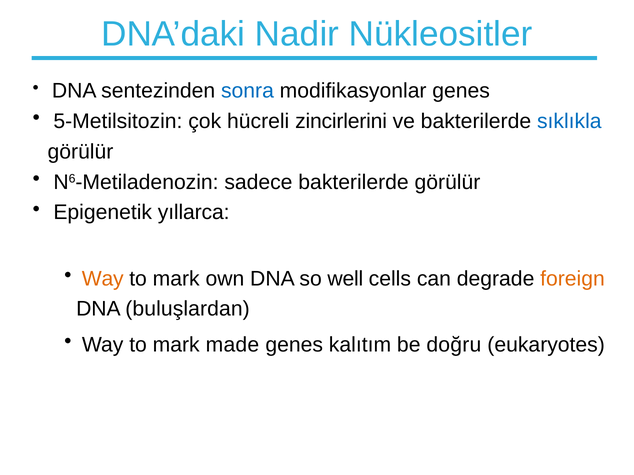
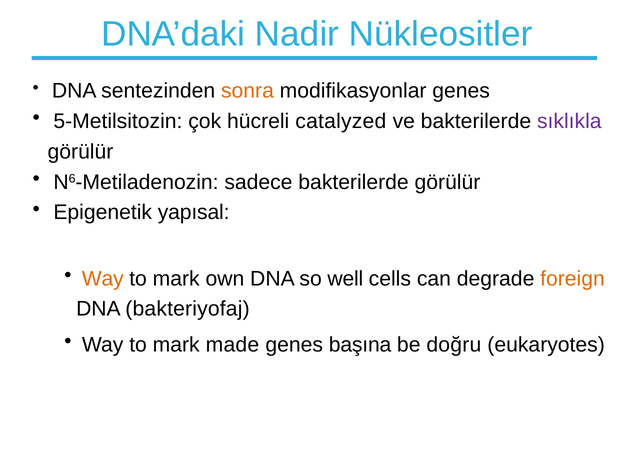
sonra colour: blue -> orange (247, 91)
zincirlerini: zincirlerini -> catalyzed (341, 121)
sıklıkla colour: blue -> purple (569, 121)
yıllarca: yıllarca -> yapısal (194, 213)
buluşlardan: buluşlardan -> bakteriyofaj (188, 309)
kalıtım: kalıtım -> başına (360, 345)
